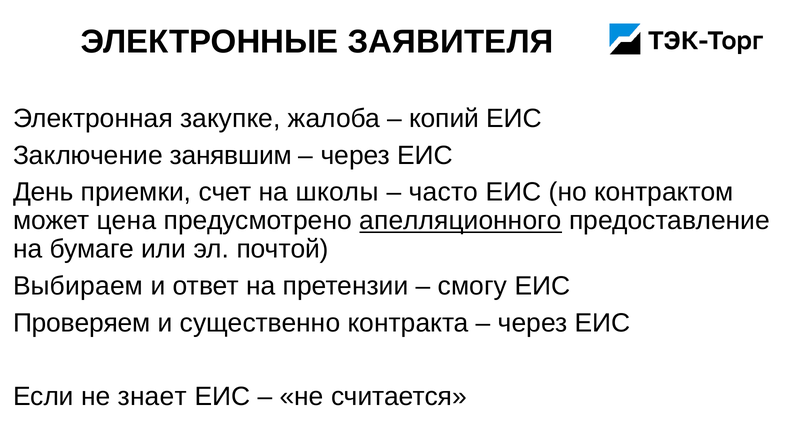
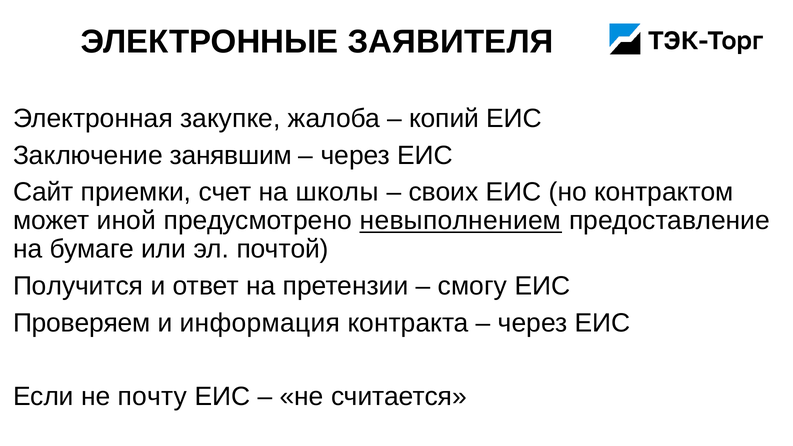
День: День -> Сайт (43, 192)
часто: часто -> своих (444, 192)
цена: цена -> иной (126, 221)
апелляционного: апелляционного -> невыполнением (460, 221)
Выбираем: Выбираем -> Получится (78, 286)
существенно: существенно -> информация (260, 323)
знает: знает -> почту (152, 397)
